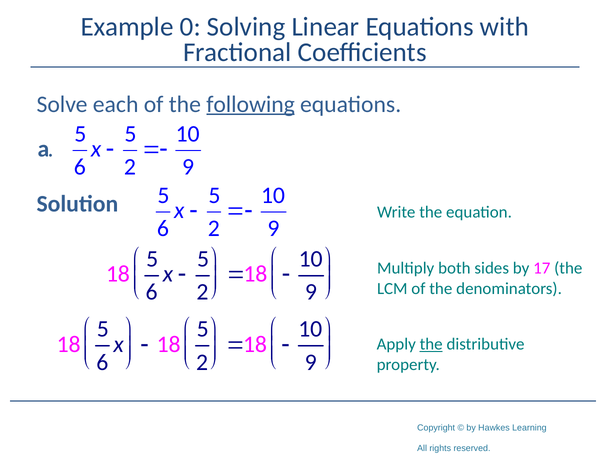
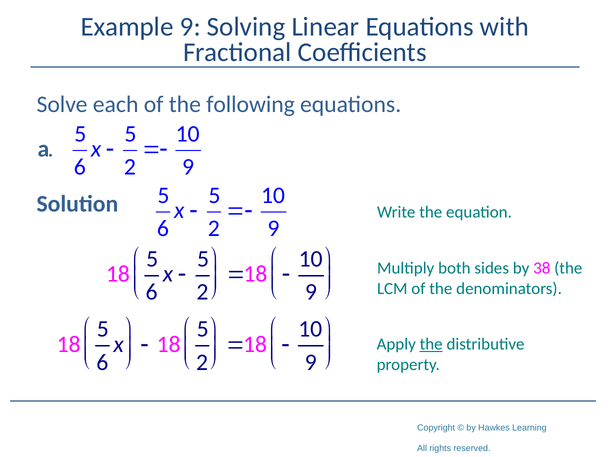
Example 0: 0 -> 9 (190, 27)
following underline: present -> none (251, 104)
17: 17 -> 38 (542, 268)
